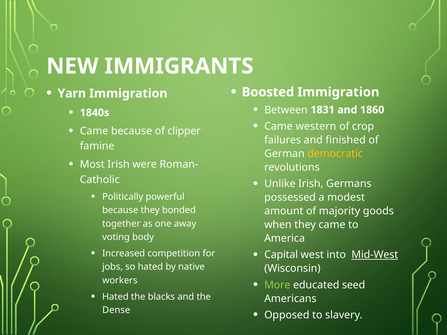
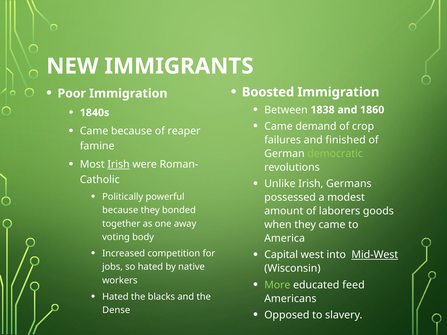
Yarn: Yarn -> Poor (72, 93)
1831: 1831 -> 1838 (323, 110)
western: western -> demand (316, 126)
clipper: clipper -> reaper (184, 131)
democratic colour: yellow -> light green (335, 154)
Irish underline: none -> present (119, 165)
majority: majority -> laborers (340, 211)
seed: seed -> feed (353, 285)
